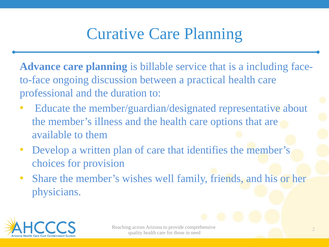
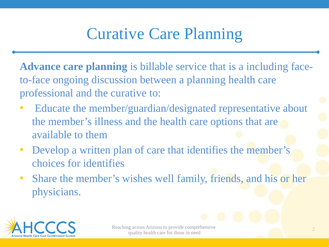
a practical: practical -> planning (206, 80)
the duration: duration -> curative (129, 93)
for provision: provision -> identifies (104, 163)
